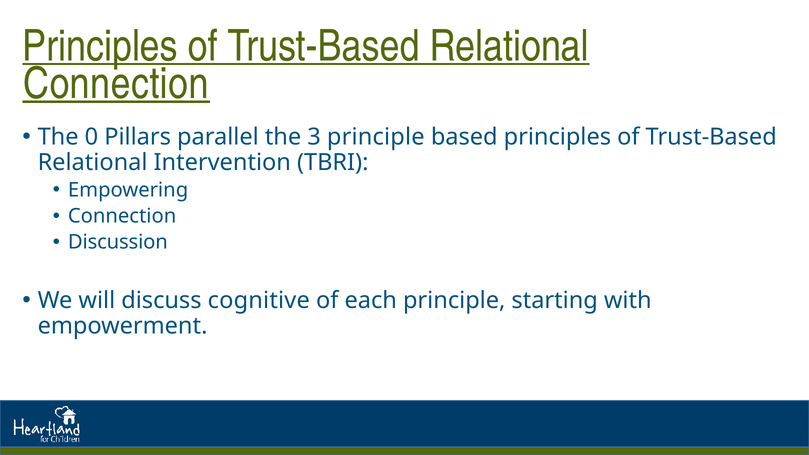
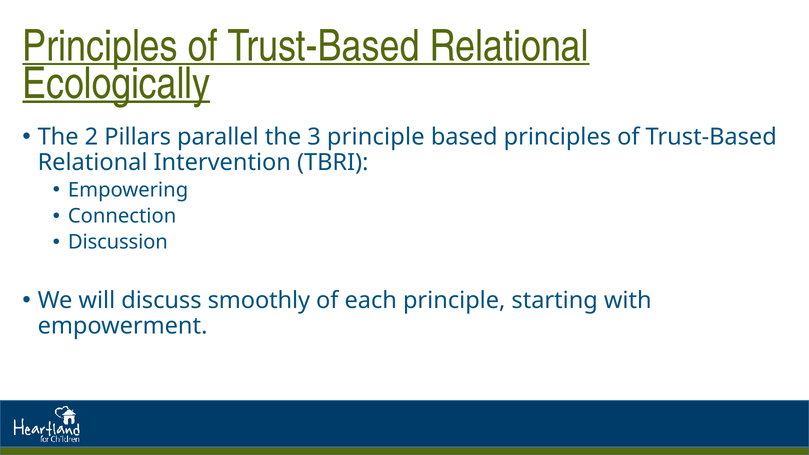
Connection: Connection -> Ecologically (116, 84)
0: 0 -> 2 (91, 137)
cognitive: cognitive -> smoothly (259, 300)
